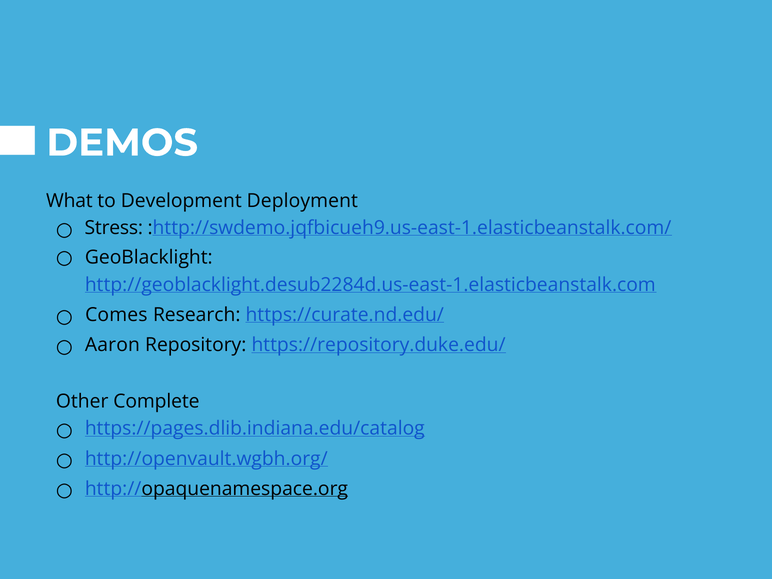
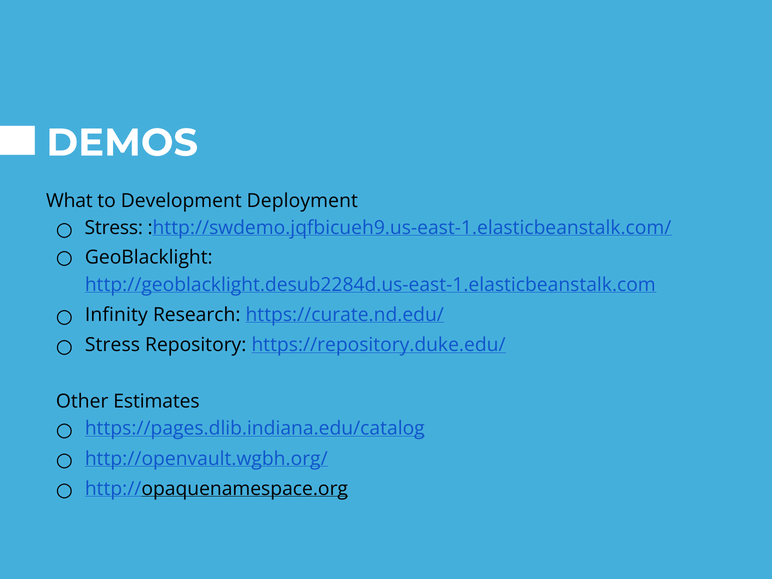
Comes: Comes -> Infinity (116, 315)
Aaron: Aaron -> Stress (112, 345)
Complete: Complete -> Estimates (156, 401)
